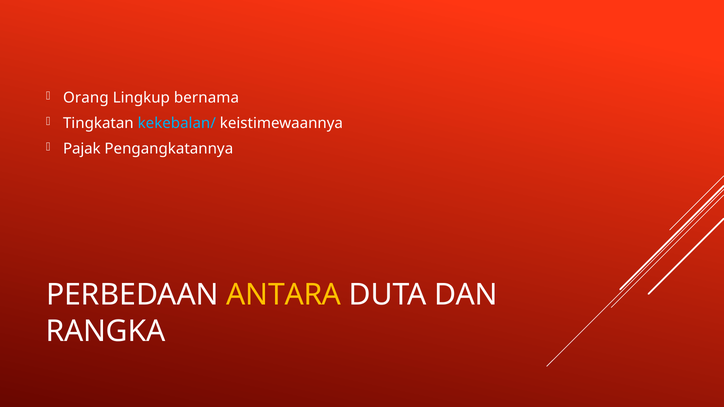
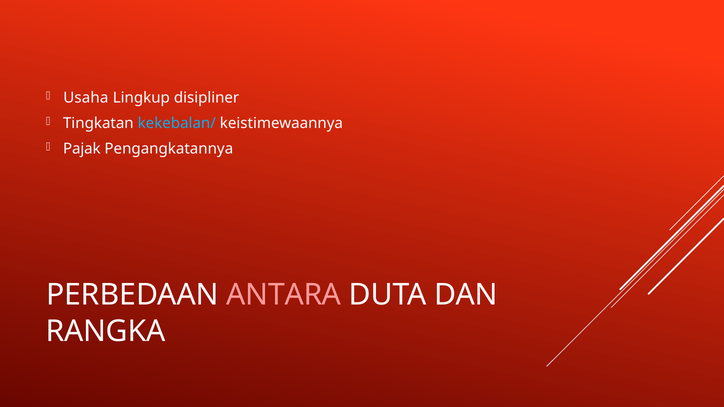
Orang: Orang -> Usaha (86, 98)
bernama: bernama -> disipliner (207, 98)
ANTARA colour: yellow -> pink (284, 295)
